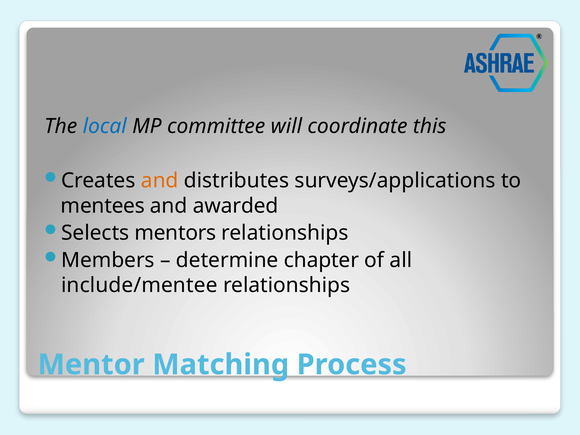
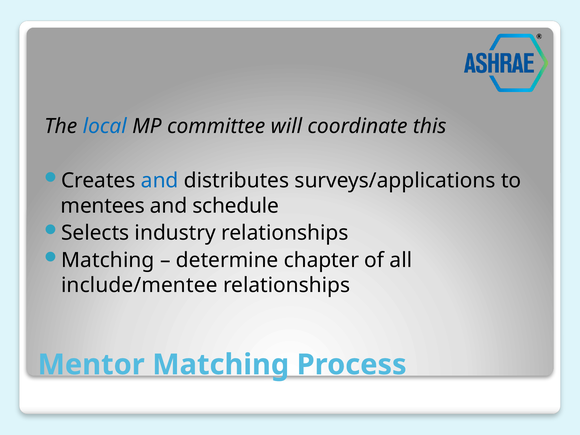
and colour: orange -> blue (160, 181)
awarded: awarded -> schedule (236, 206)
mentors: mentors -> industry (175, 233)
Members: Members -> Matching (108, 260)
